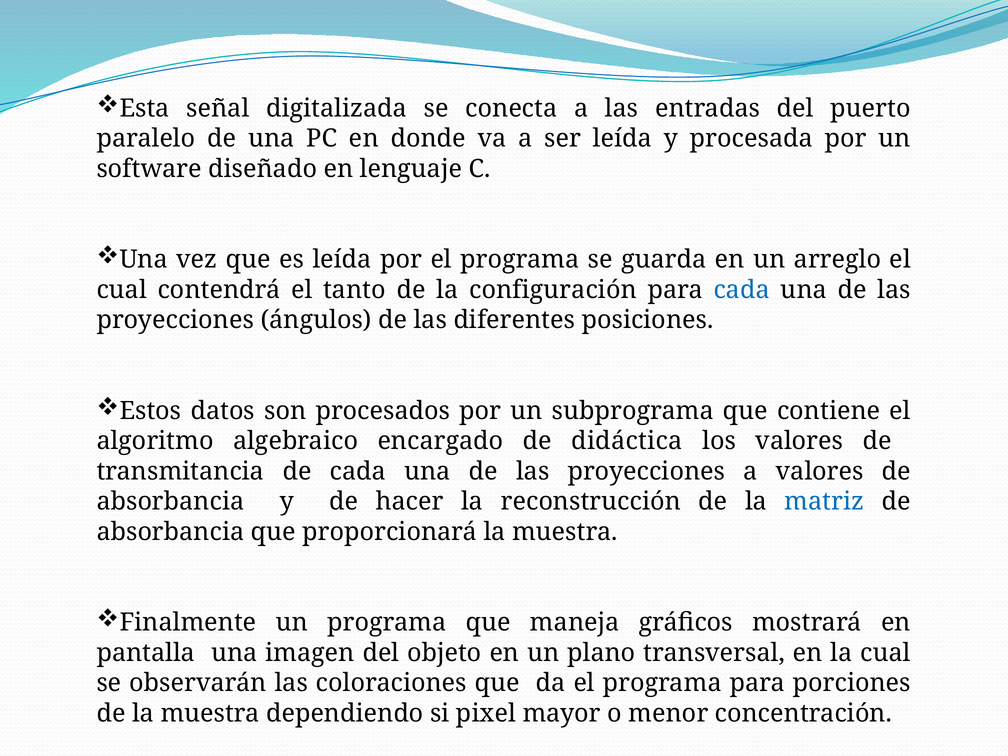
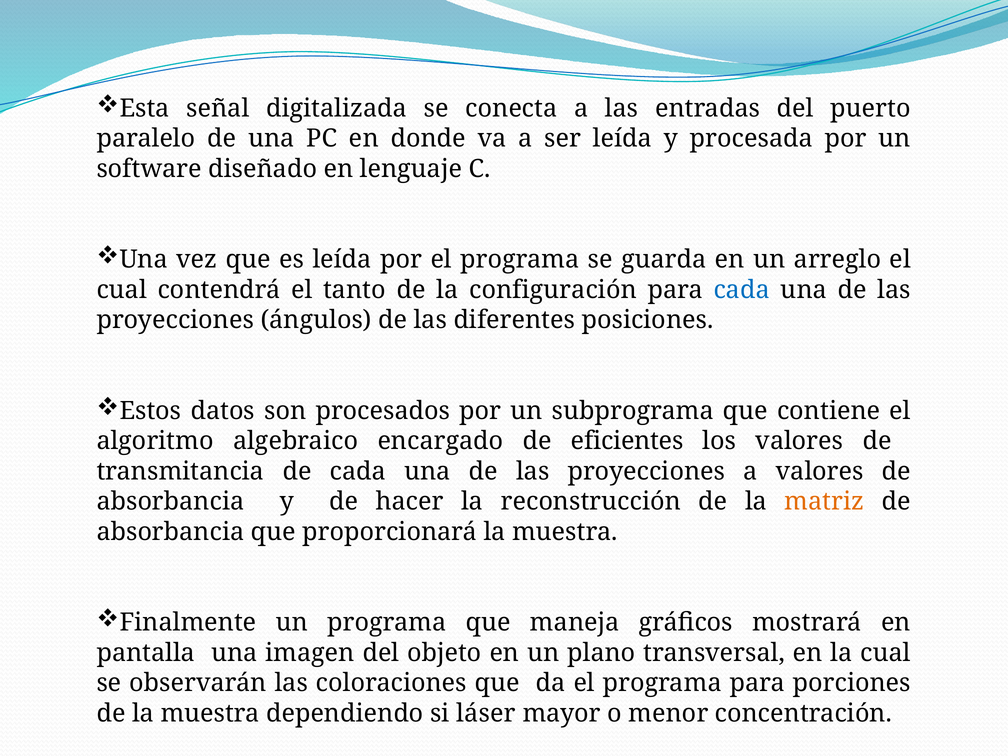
didáctica: didáctica -> eficientes (627, 441)
matriz colour: blue -> orange (824, 502)
pixel: pixel -> láser (486, 713)
